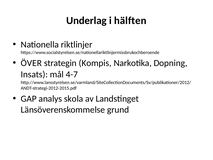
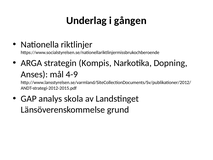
hälften: hälften -> gången (130, 20)
ÖVER: ÖVER -> ARGA (31, 63)
Insats: Insats -> Anses (34, 74)
4-7: 4-7 -> 4-9 (72, 74)
